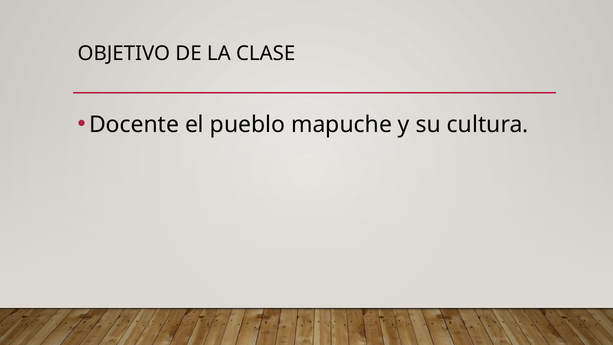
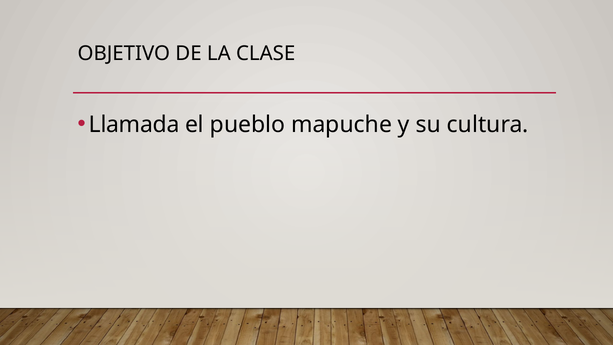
Docente: Docente -> Llamada (134, 125)
